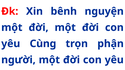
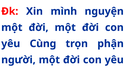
bênh: bênh -> mình (64, 11)
